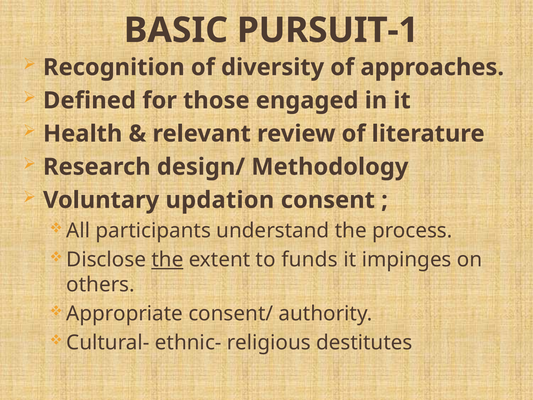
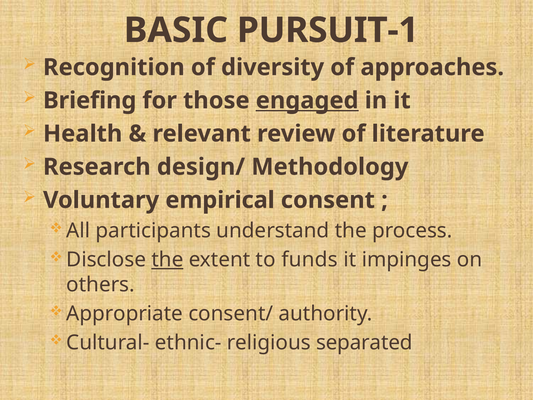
Defined: Defined -> Briefing (90, 100)
engaged underline: none -> present (307, 100)
updation: updation -> empirical (220, 200)
destitutes: destitutes -> separated (364, 343)
